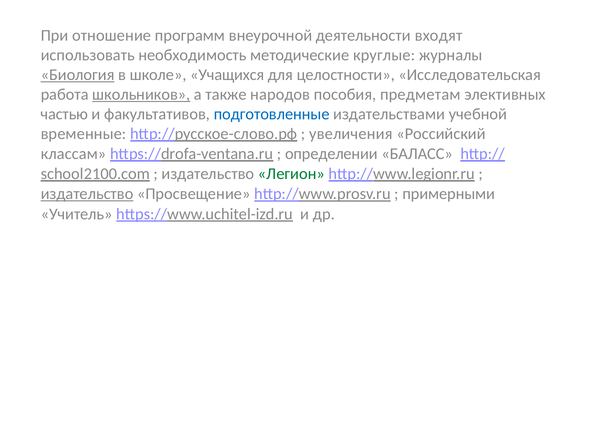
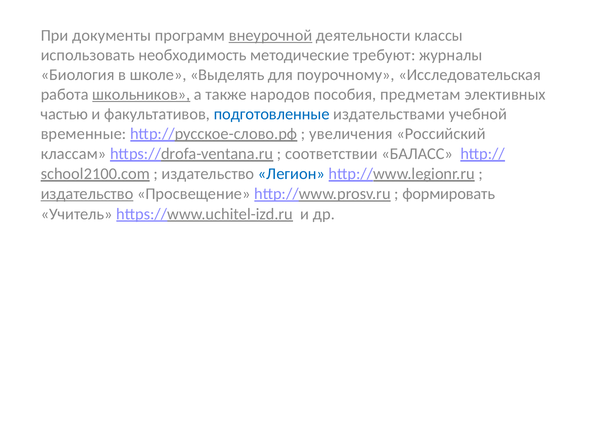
отношение: отношение -> документы (112, 35)
внеурочной underline: none -> present (271, 35)
входят: входят -> классы (439, 35)
круглые: круглые -> требуют (384, 55)
Биология underline: present -> none (78, 75)
Учащихся: Учащихся -> Выделять (227, 75)
целостности: целостности -> поурочному (346, 75)
определении: определении -> соответствии (331, 154)
Легион colour: green -> blue (291, 174)
примерными: примерными -> формировать (449, 194)
